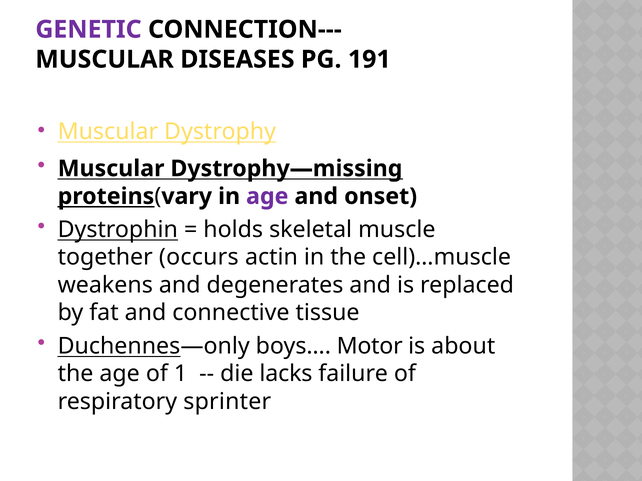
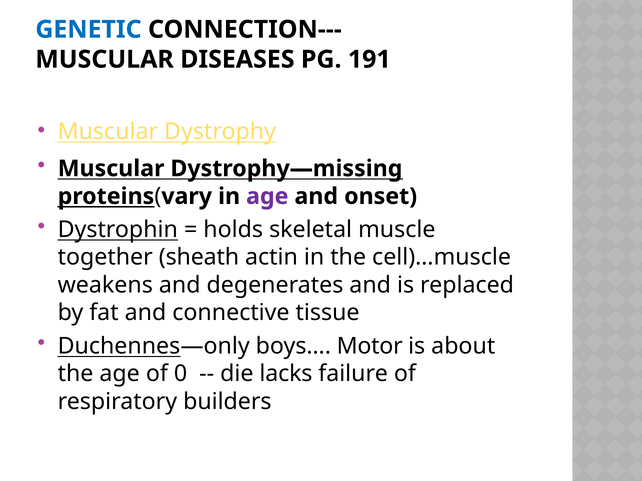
GENETIC colour: purple -> blue (88, 29)
occurs: occurs -> sheath (199, 257)
1: 1 -> 0 (181, 374)
sprinter: sprinter -> builders (227, 402)
